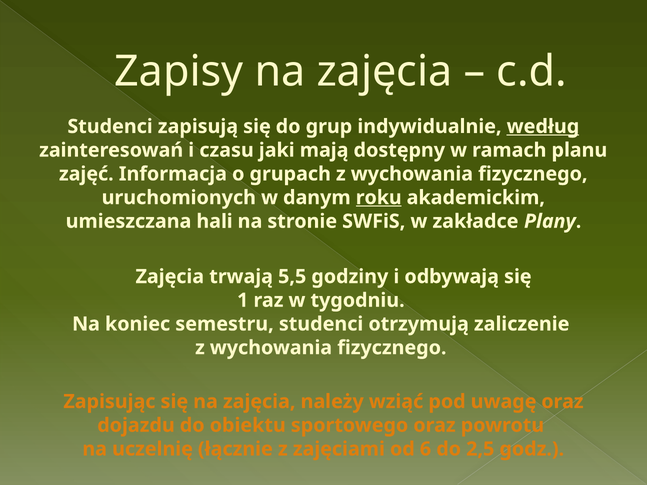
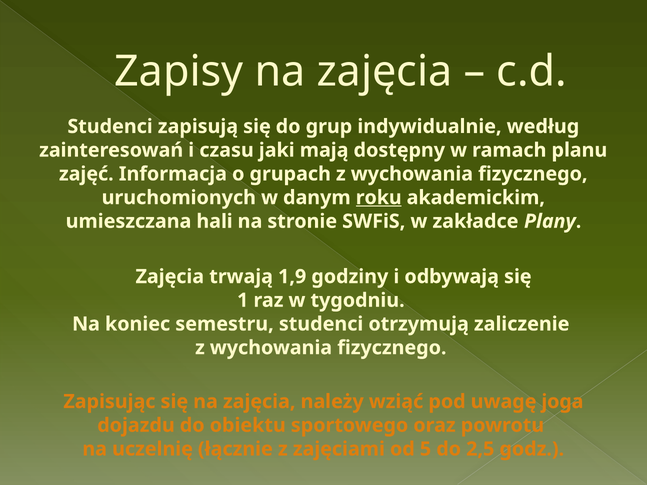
według underline: present -> none (543, 127)
5,5: 5,5 -> 1,9 (292, 277)
uwagę oraz: oraz -> joga (562, 402)
6: 6 -> 5 (425, 449)
